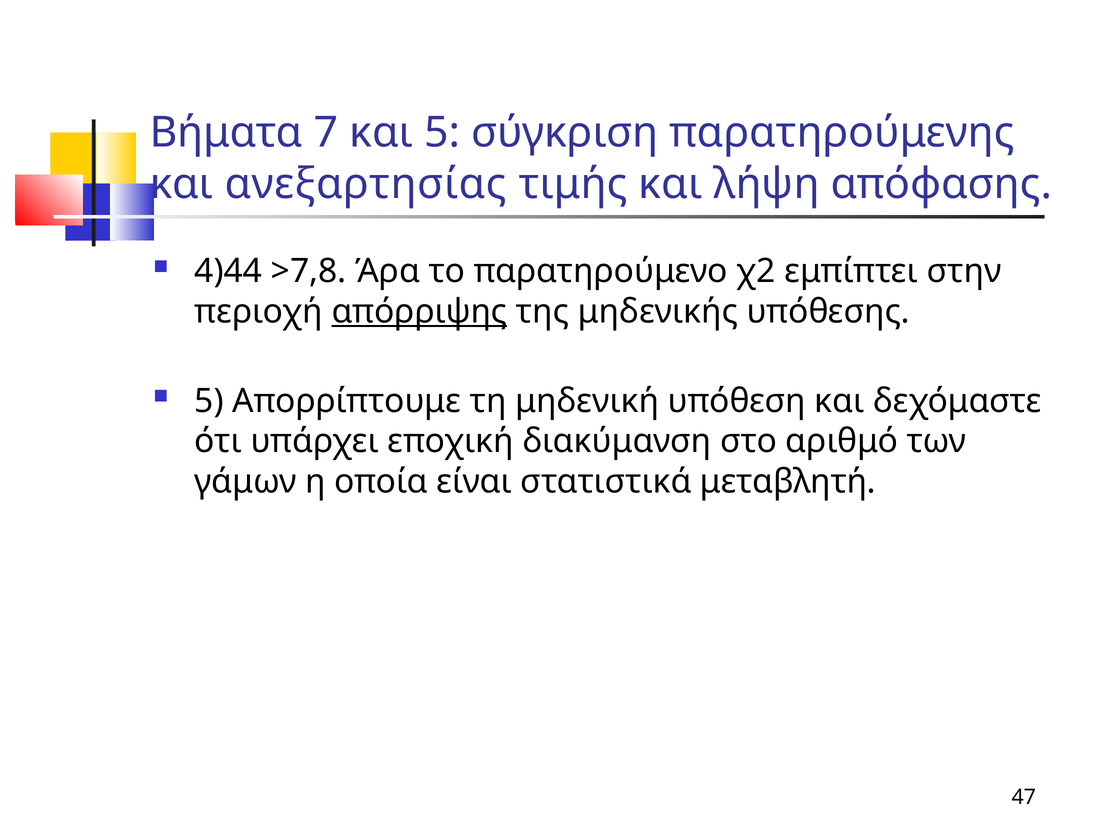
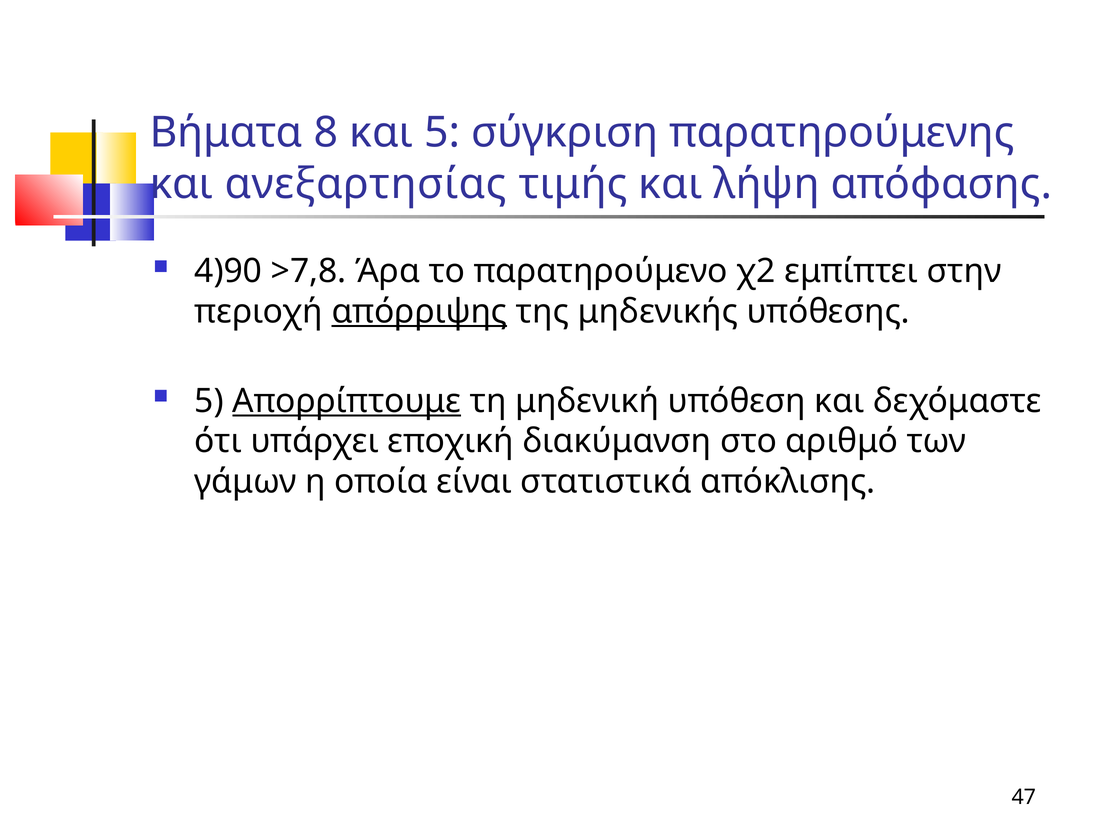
7: 7 -> 8 (326, 132)
4)44: 4)44 -> 4)90 (228, 271)
Απορρίπτουμε underline: none -> present (347, 401)
μεταβλητή: μεταβλητή -> απόκλισης (788, 481)
